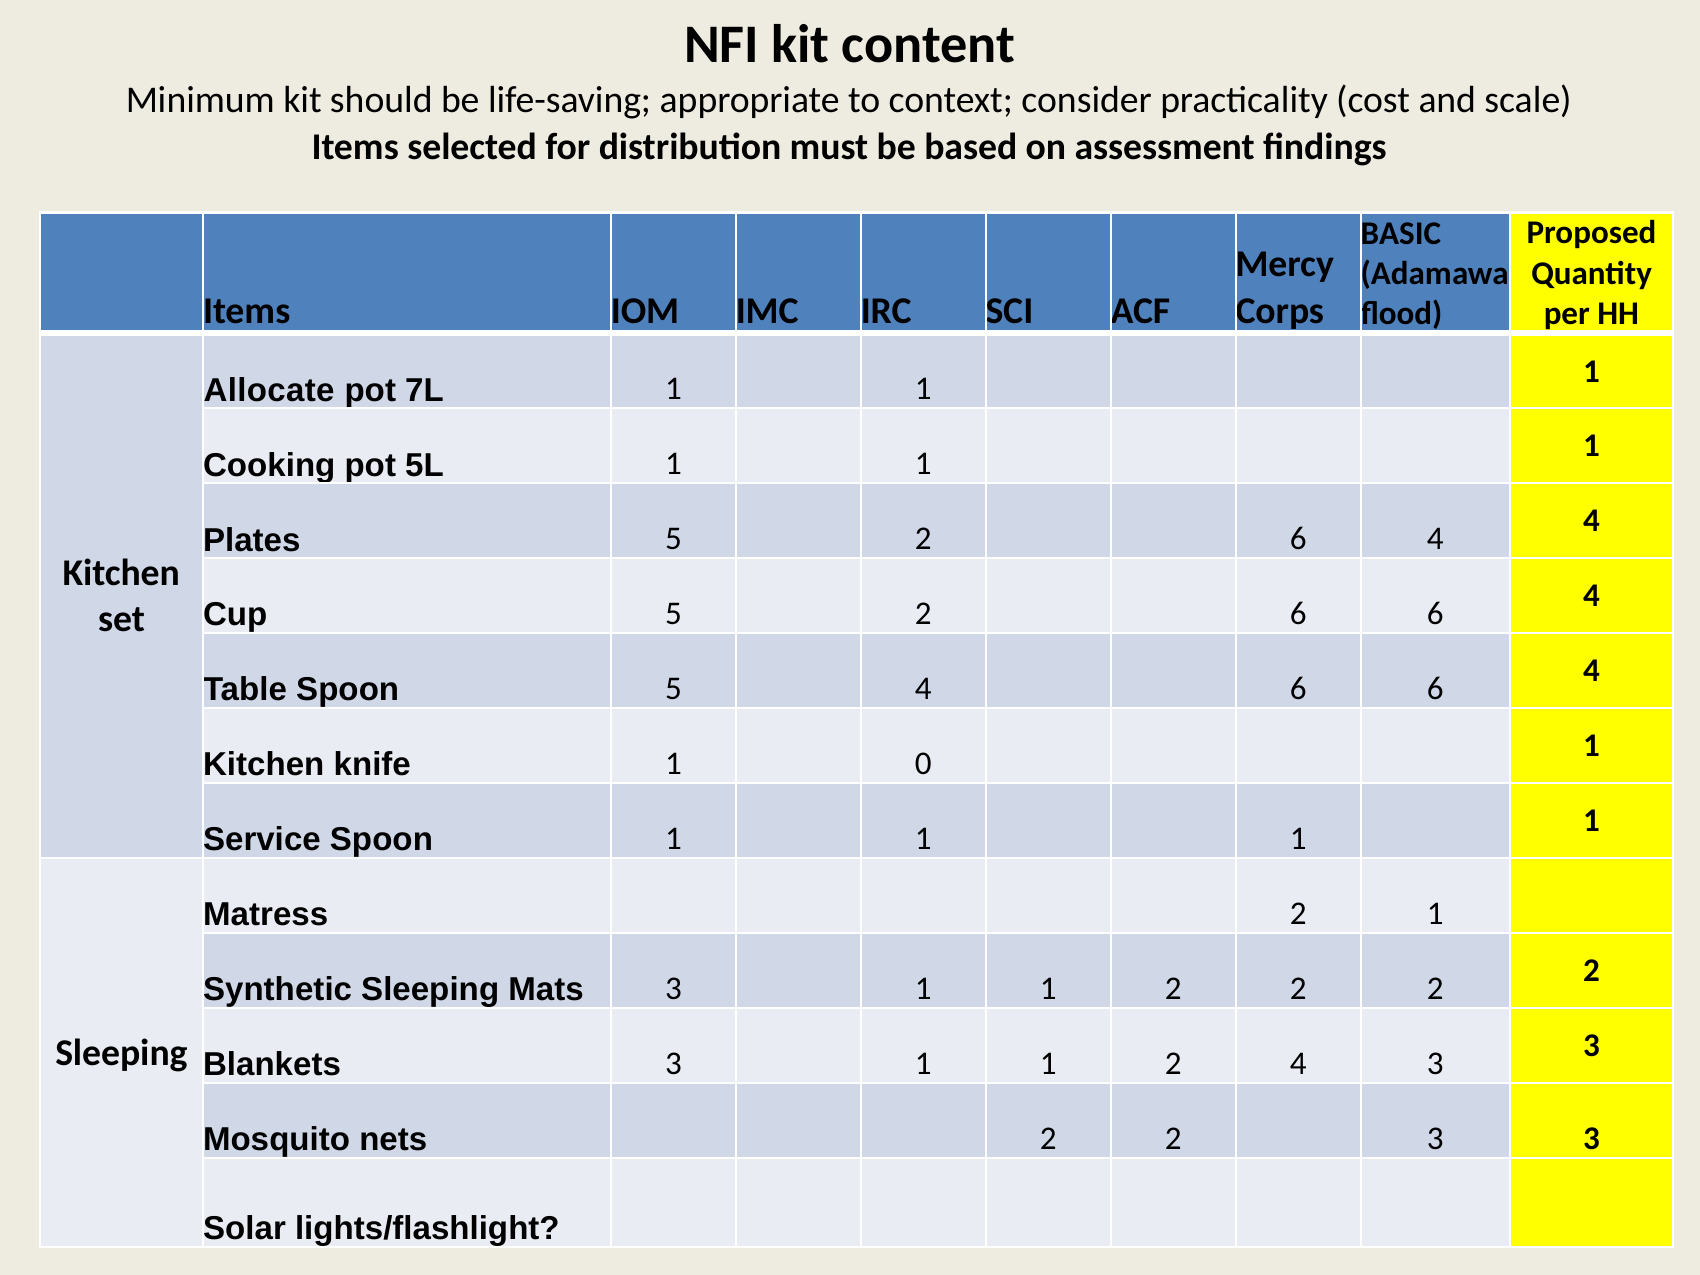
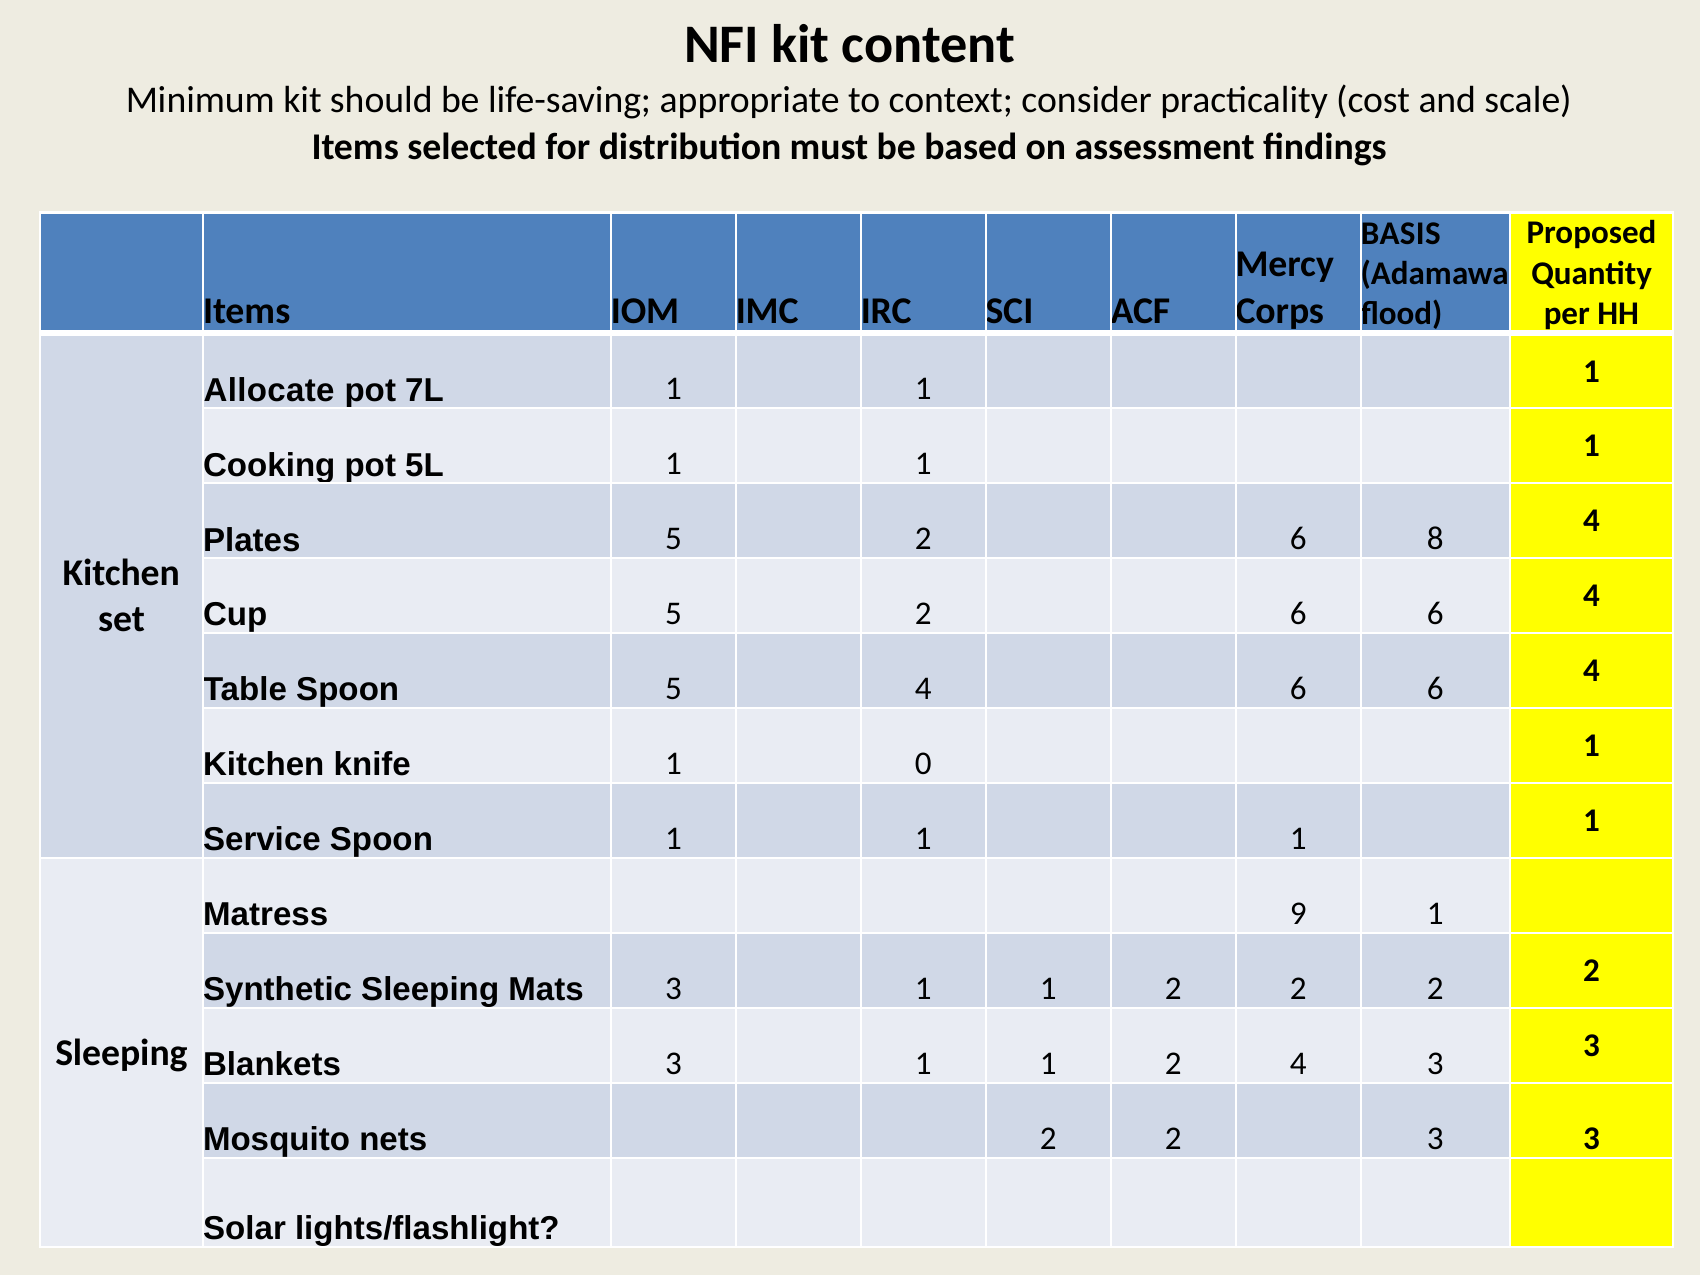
BASIC: BASIC -> BASIS (1401, 233)
2 6 4: 4 -> 8 (1435, 538)
Matress 2: 2 -> 9 (1298, 913)
